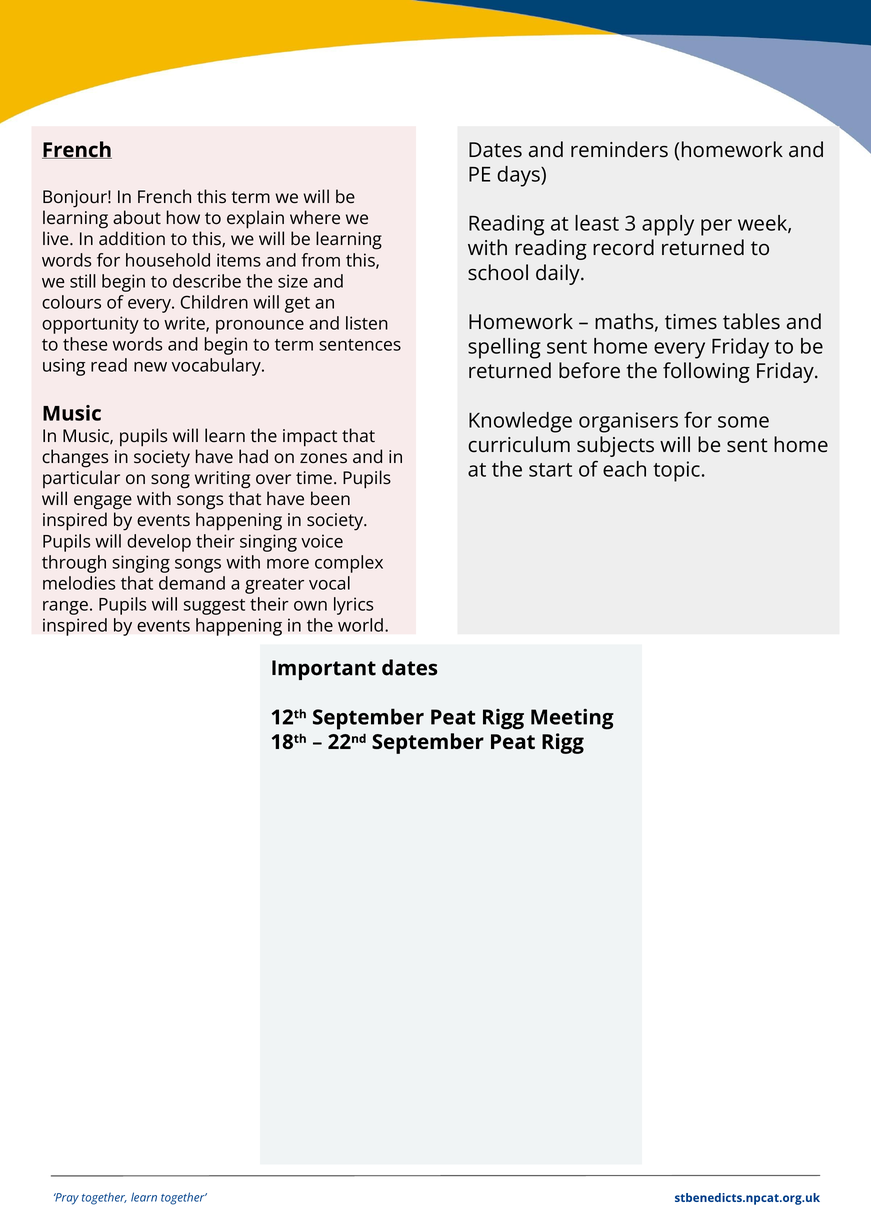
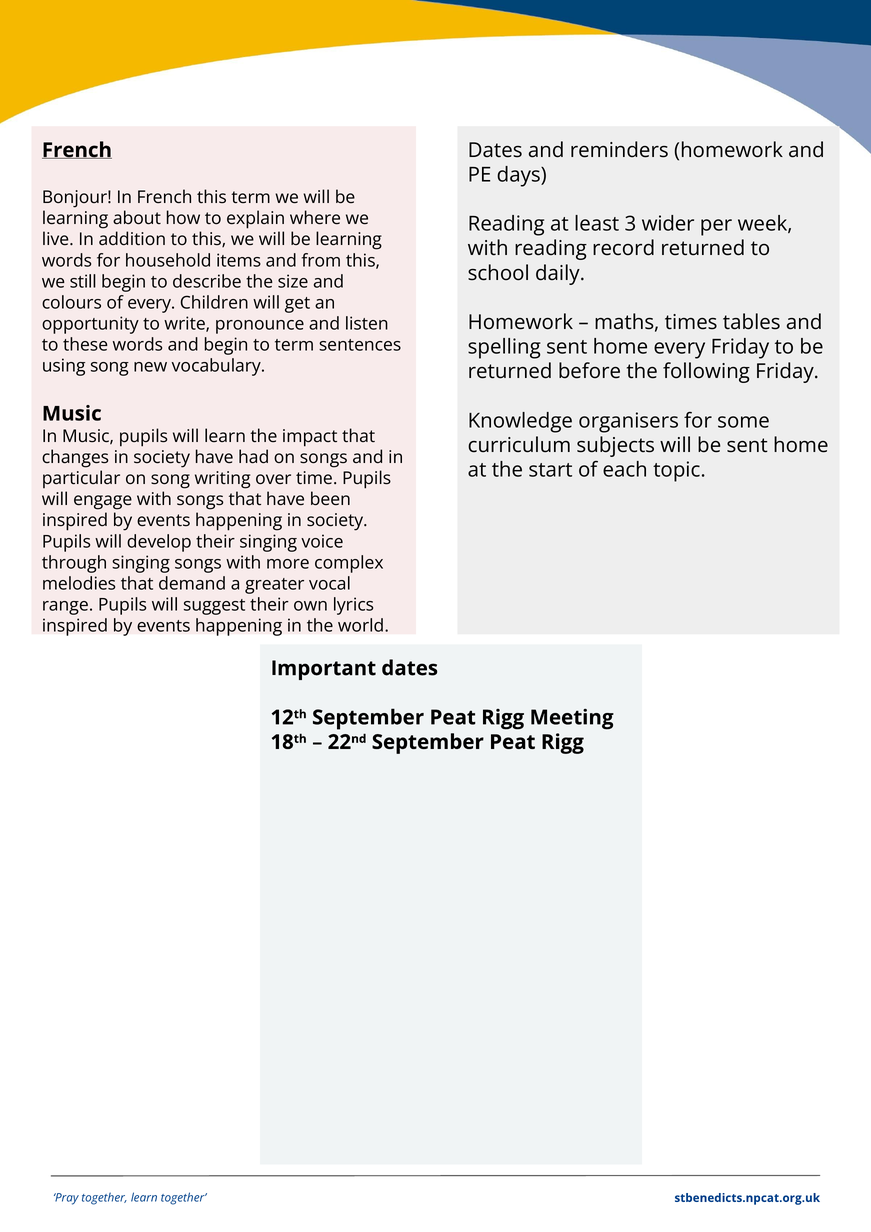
apply: apply -> wider (668, 224)
using read: read -> song (109, 366)
on zones: zones -> songs (324, 457)
